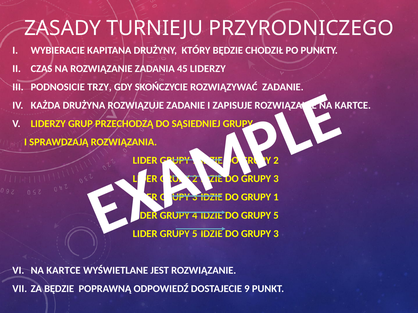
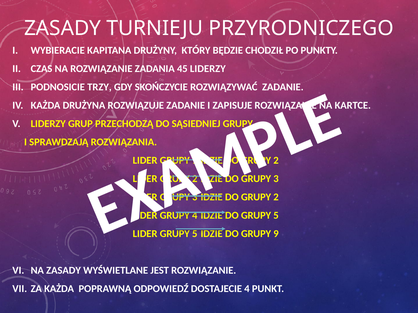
1: 1 -> 2 (276, 197)
3: 3 -> 9 (276, 234)
KARTCE: KARTCE -> ZASADY (64, 271)
ZA BĘDZIE: BĘDZIE -> KAŻDA (59, 289)
DOSTAJECIE 9: 9 -> 4 (247, 289)
